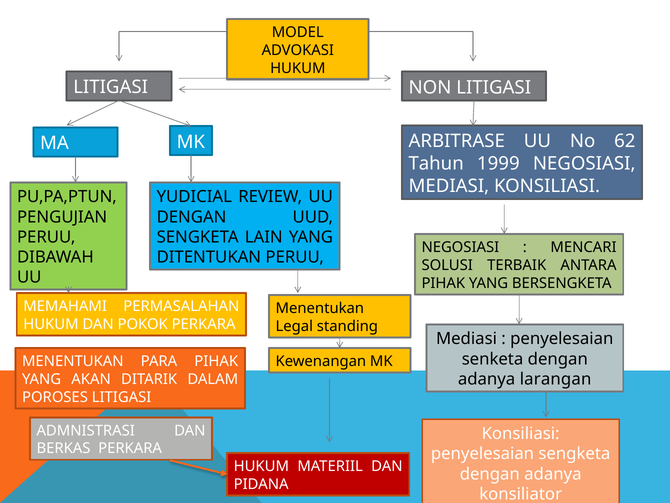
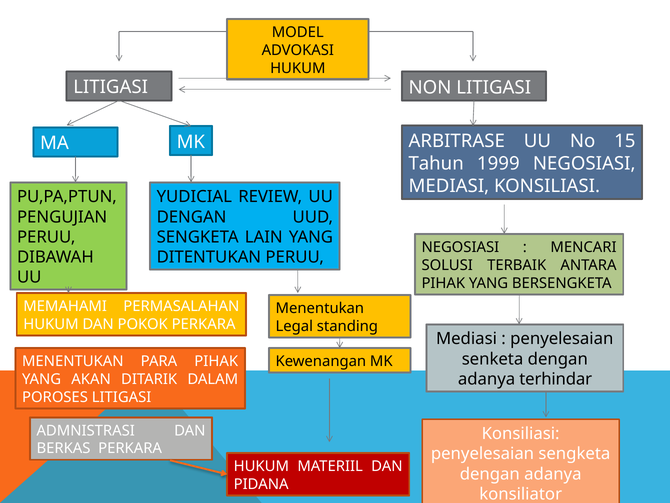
62: 62 -> 15 (625, 141)
larangan: larangan -> terhindar (556, 379)
